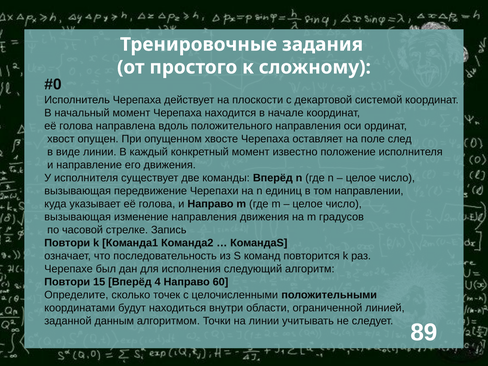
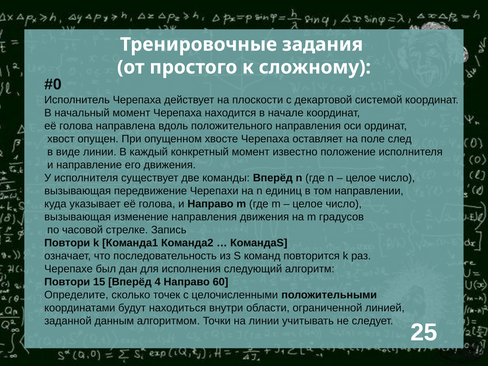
89: 89 -> 25 (424, 332)
